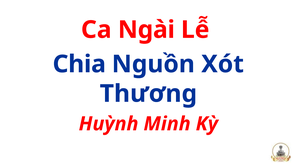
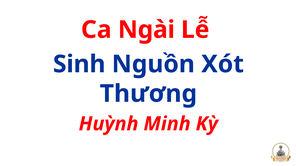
Chia: Chia -> Sinh (79, 64)
